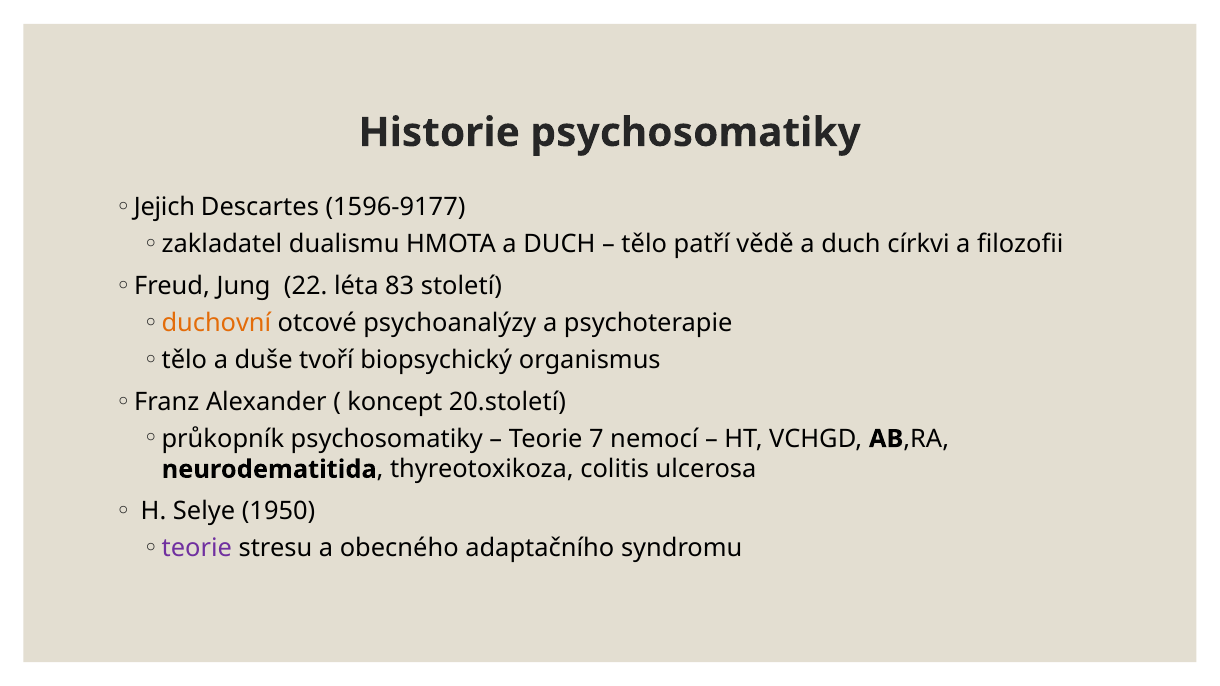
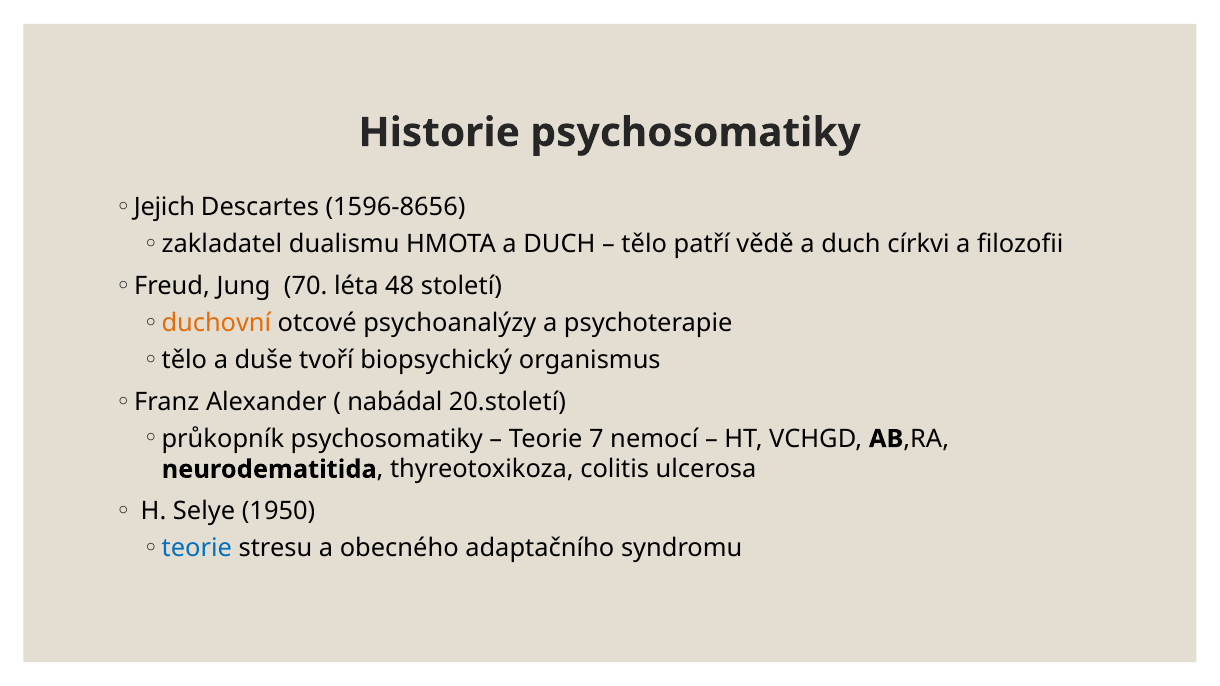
1596-9177: 1596-9177 -> 1596-8656 (395, 207)
22: 22 -> 70 (306, 286)
83: 83 -> 48 (400, 286)
koncept: koncept -> nabádal (395, 402)
teorie colour: purple -> blue (197, 548)
